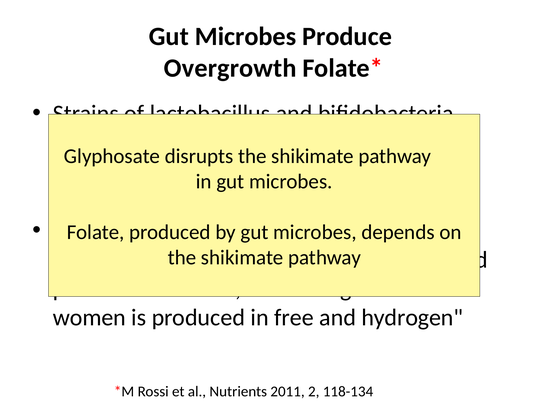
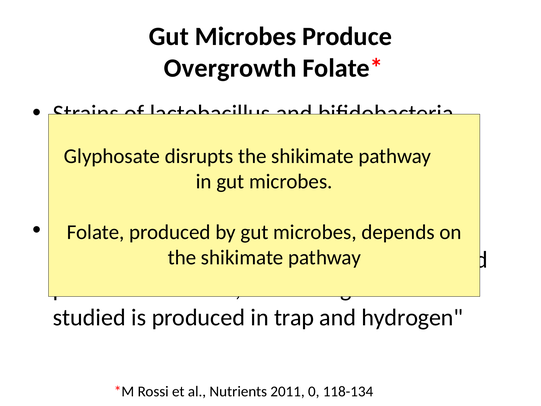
women: women -> studied (89, 317)
free: free -> trap (294, 317)
2: 2 -> 0 (314, 391)
